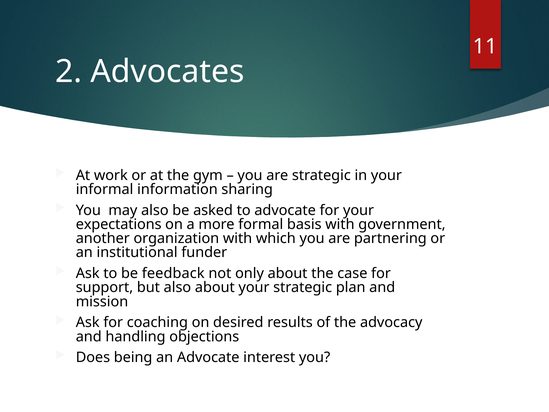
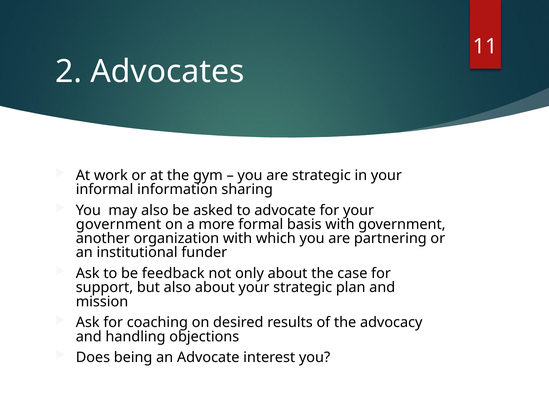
expectations: expectations -> government (119, 224)
